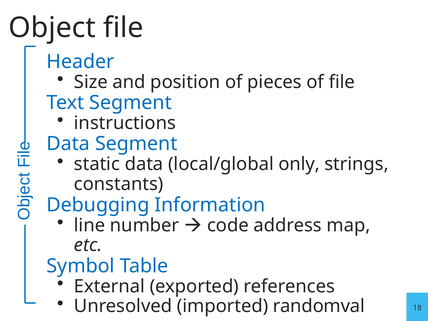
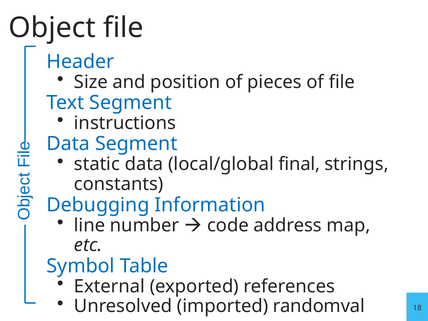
only: only -> final (299, 164)
